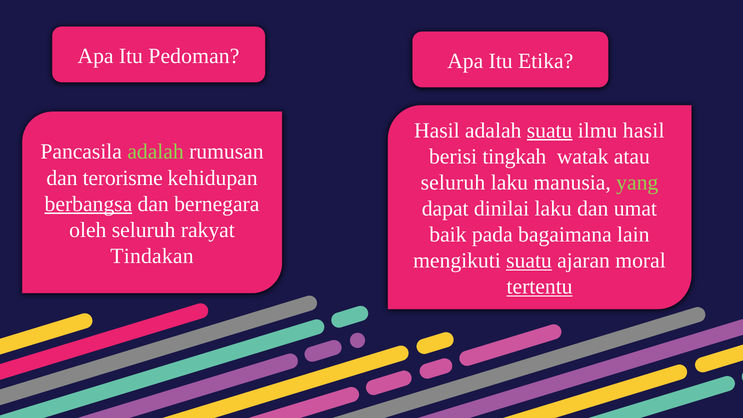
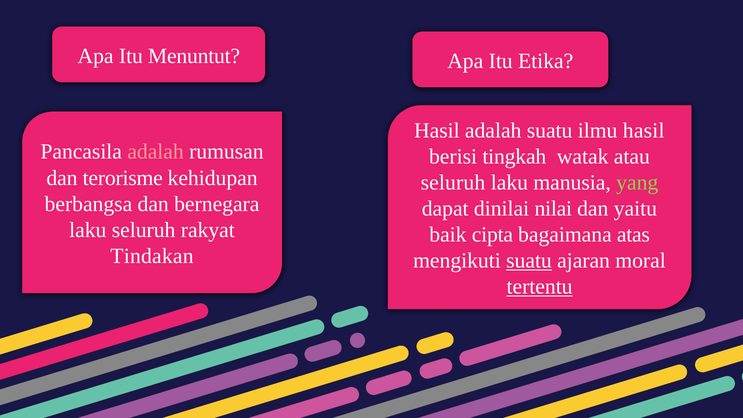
Pedoman: Pedoman -> Menuntut (194, 56)
suatu underline: present -> none (550, 131)
adalah colour: light green -> pink (156, 152)
berbangsa underline: present -> none (88, 204)
dinilai laku: laku -> nilai (553, 209)
umat: umat -> yaitu (635, 209)
oleh: oleh -> laku (88, 230)
pada: pada -> cipta (492, 235)
lain: lain -> atas (633, 235)
